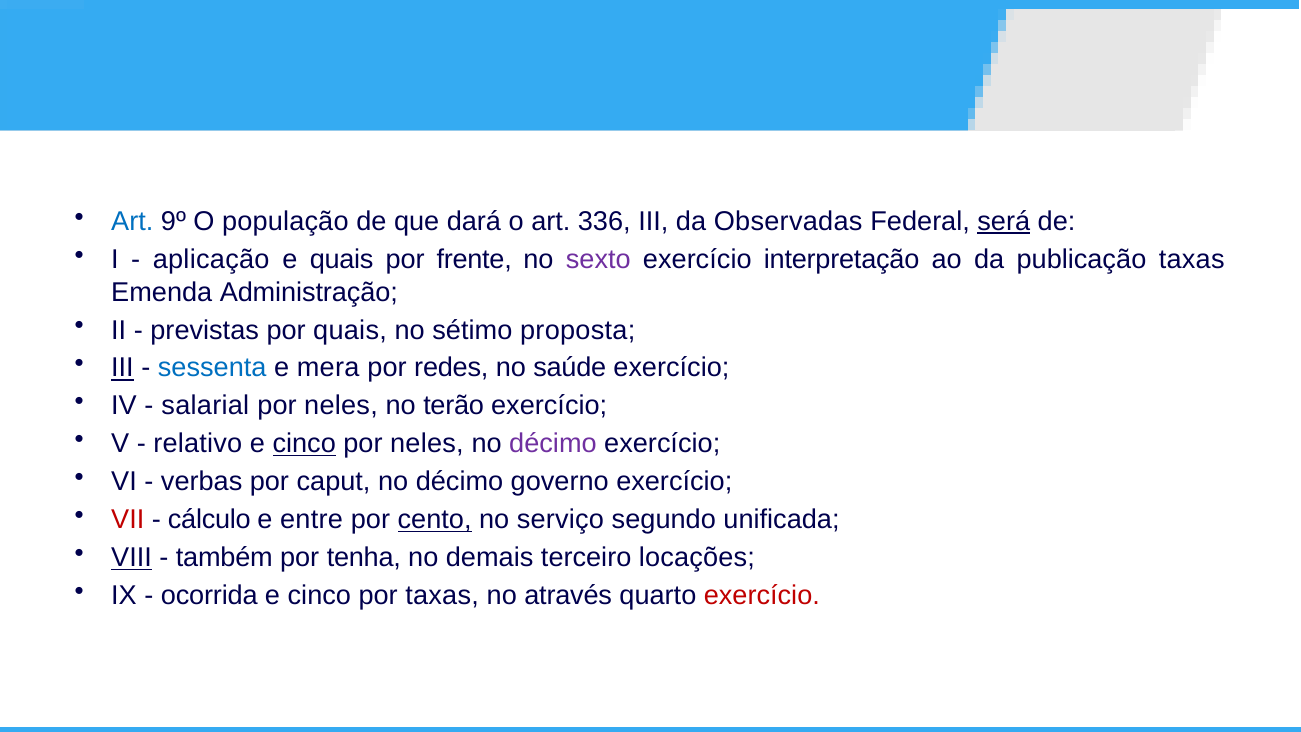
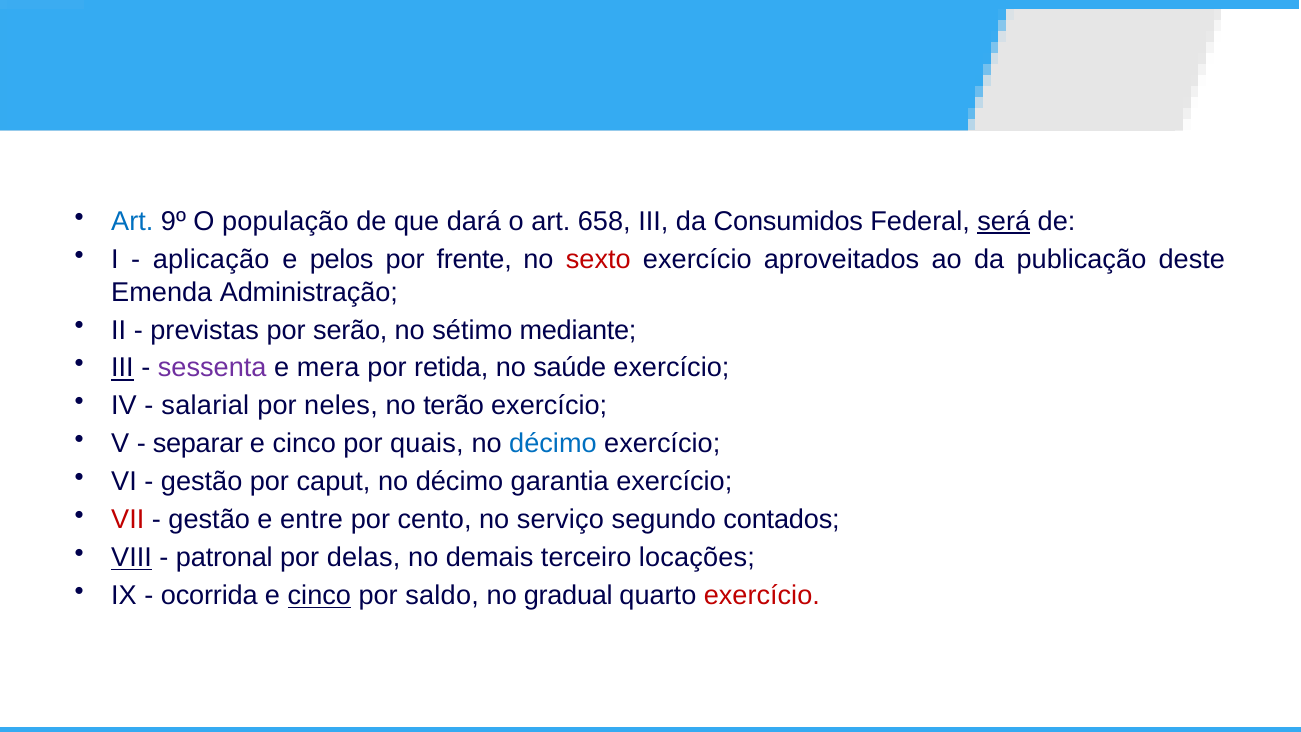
336: 336 -> 658 (604, 222)
Observadas: Observadas -> Consumidos (788, 222)
e quais: quais -> pelos (342, 259)
sexto colour: purple -> red (598, 259)
interpretação: interpretação -> aproveitados (842, 259)
publicação taxas: taxas -> deste (1192, 259)
por quais: quais -> serão (350, 330)
proposta: proposta -> mediante (578, 330)
sessenta colour: blue -> purple (212, 368)
redes: redes -> retida (451, 368)
relativo: relativo -> separar (198, 444)
cinco underline: present -> none (304, 444)
neles: neles -> quais (427, 444)
décimo colour: purple -> blue (553, 444)
verbas: verbas -> gestão (202, 482)
governo: governo -> garantia (560, 482)
cálculo: cálculo -> gestão (209, 520)
cento underline: present -> none (435, 520)
unificada: unificada -> contados (782, 520)
também: também -> patronal (224, 558)
tenha: tenha -> delas (364, 558)
cinco underline: none -> present (319, 596)
por taxas: taxas -> saldo (442, 596)
através: através -> gradual (568, 596)
